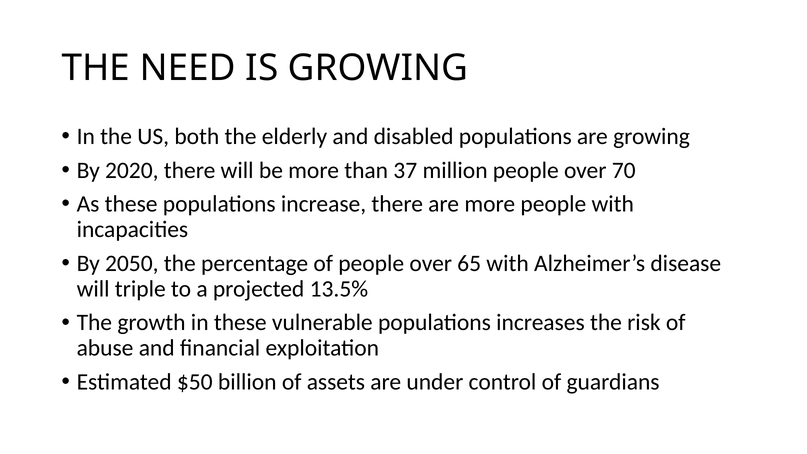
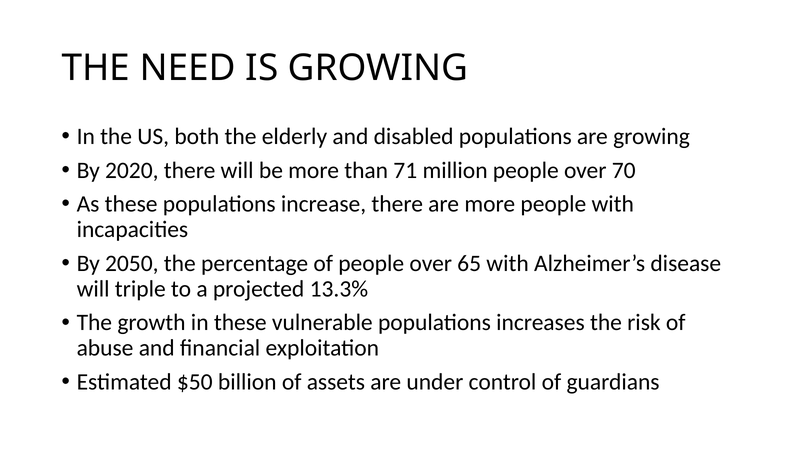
37: 37 -> 71 (405, 170)
13.5%: 13.5% -> 13.3% (339, 289)
